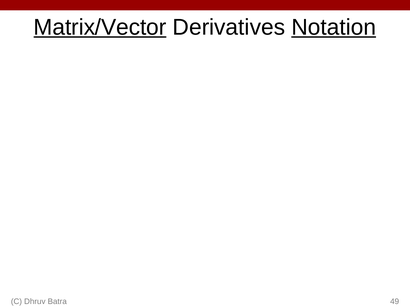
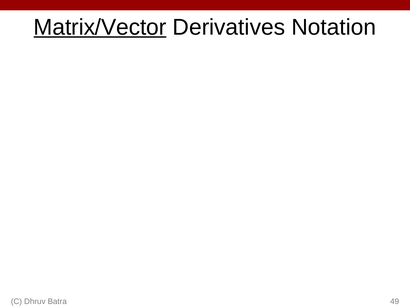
Notation underline: present -> none (334, 27)
